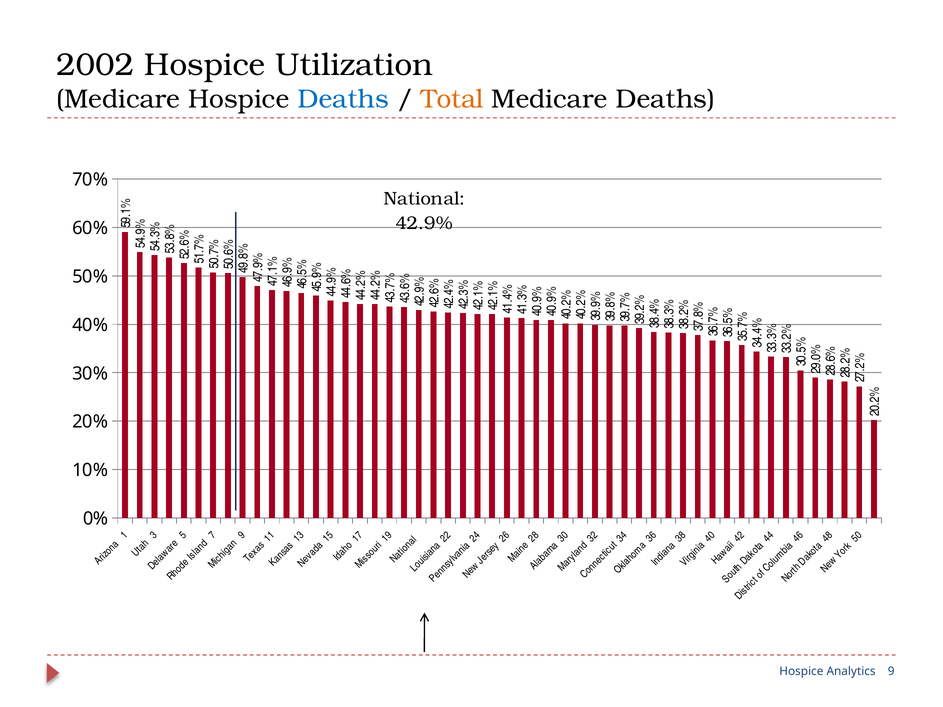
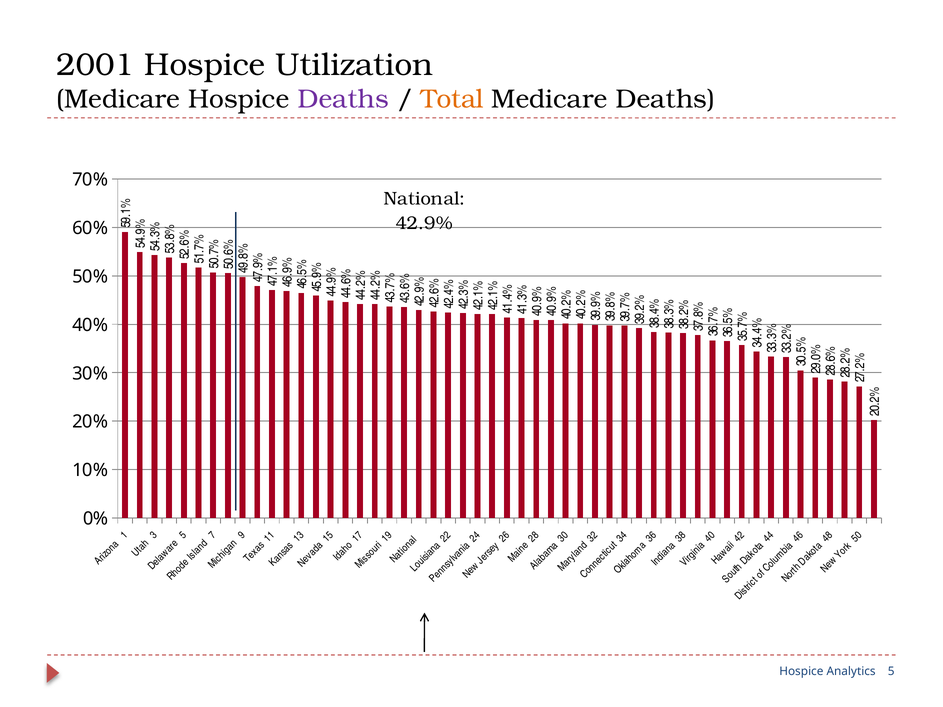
2002: 2002 -> 2001 (95, 65)
Deaths colour: blue -> purple (343, 99)
Analytics 9: 9 -> 5 (891, 672)
